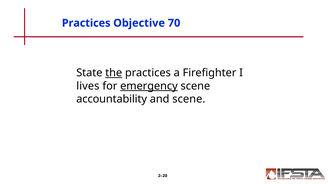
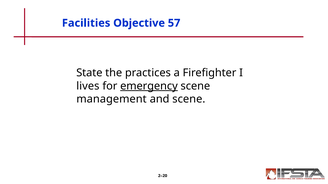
Practices: Practices -> Facilities (86, 23)
70: 70 -> 57 (174, 23)
the underline: present -> none (114, 73)
accountability: accountability -> management (112, 99)
